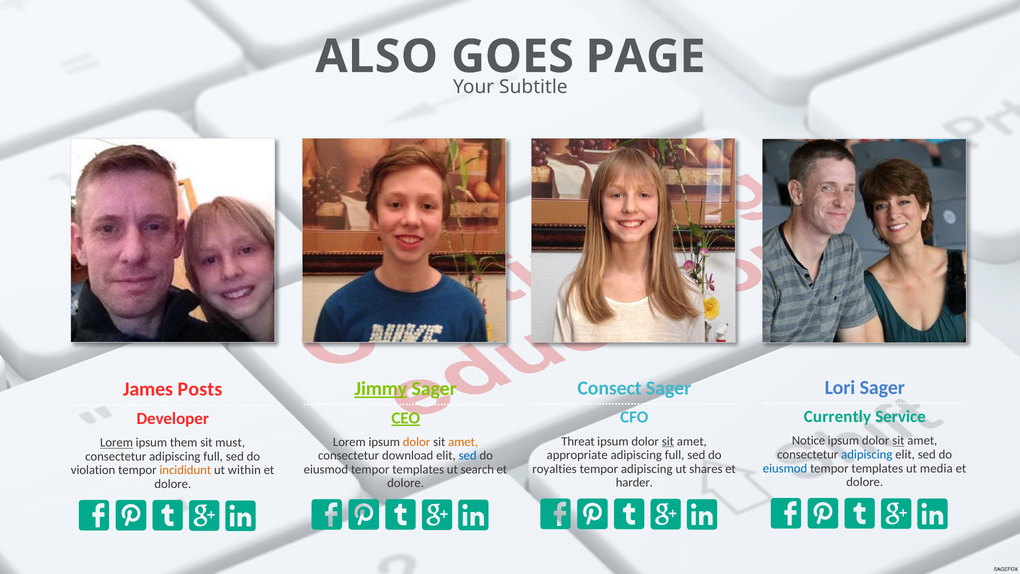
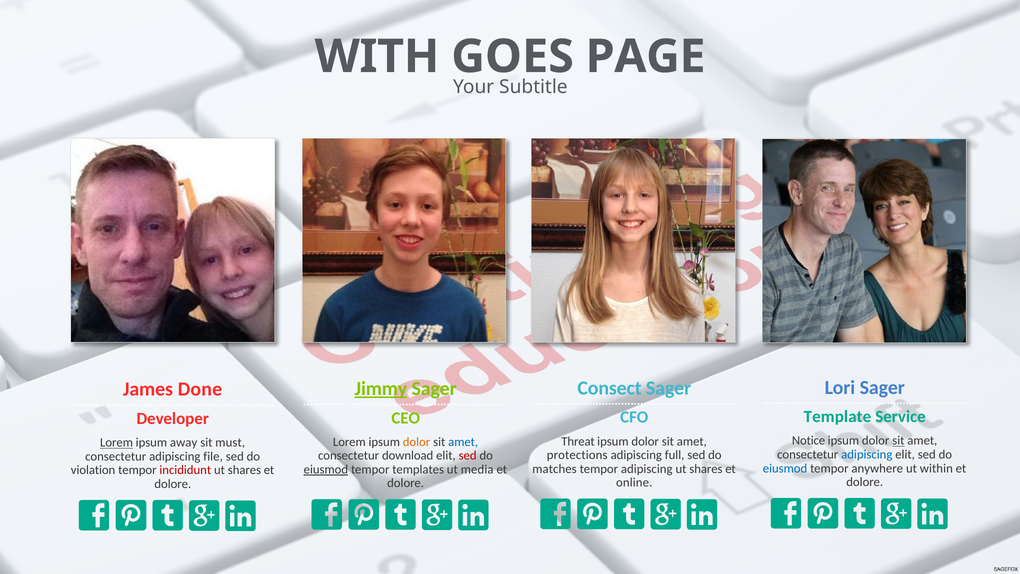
ALSO: ALSO -> WITH (377, 57)
Posts: Posts -> Done (200, 389)
Currently: Currently -> Template (837, 417)
CEO underline: present -> none (406, 418)
sit underline: present -> none (668, 441)
amet colour: orange -> blue (463, 442)
them: them -> away (184, 443)
appropriate: appropriate -> protections (577, 455)
sed colour: blue -> red (468, 456)
consectetur adipiscing full: full -> file (213, 456)
templates: templates -> anywhere (877, 468)
media: media -> within (936, 468)
royalties: royalties -> matches (555, 469)
eiusmod underline: none -> present (326, 469)
search: search -> media (477, 469)
incididunt colour: orange -> red (185, 470)
within: within -> shares (244, 470)
harder: harder -> online (634, 482)
